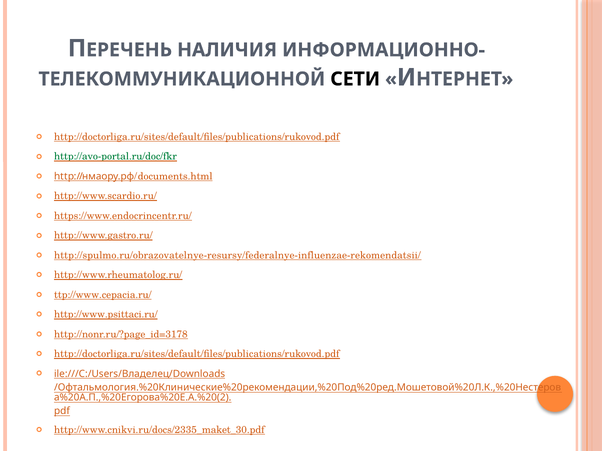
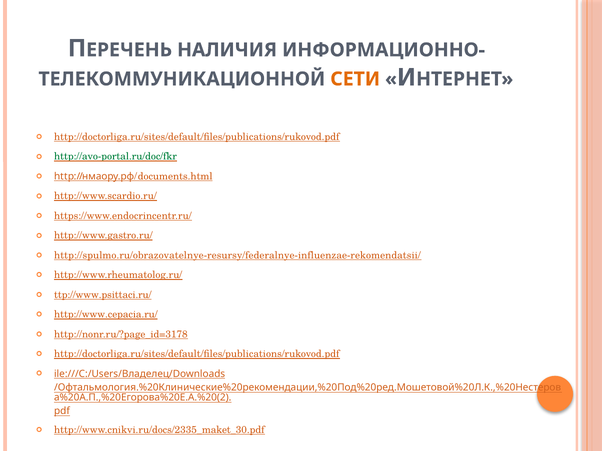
СЕТИ colour: black -> orange (355, 79)
ttp://www.cepacia.ru/: ttp://www.cepacia.ru/ -> ttp://www.psittaci.ru/ (103, 295)
http://www.psittaci.ru/: http://www.psittaci.ru/ -> http://www.cepacia.ru/ (106, 315)
